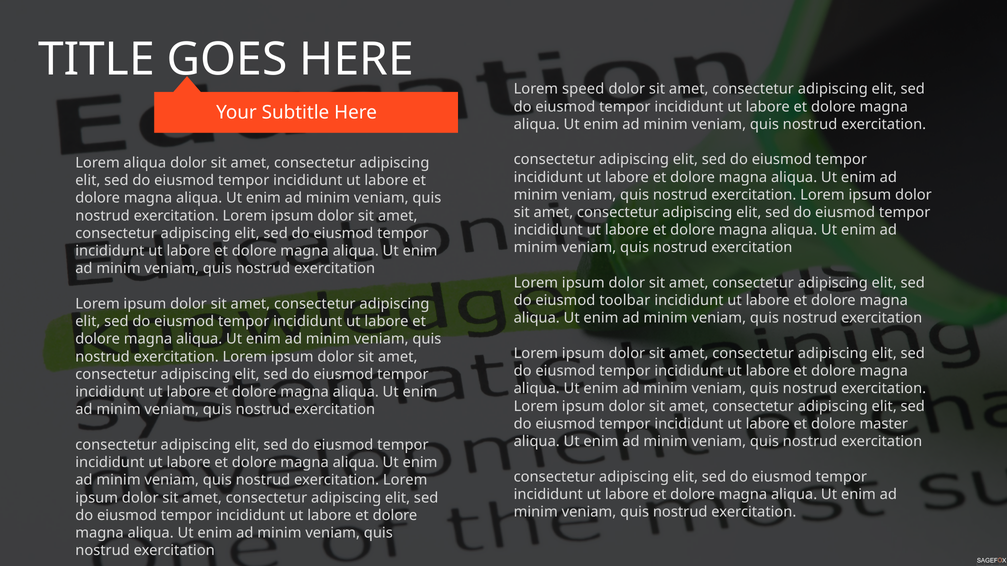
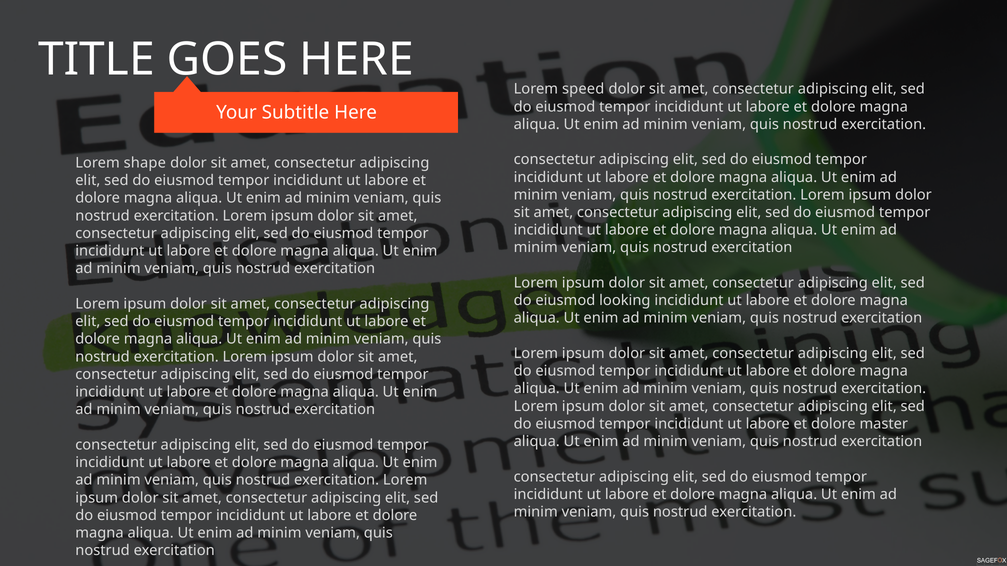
Lorem aliqua: aliqua -> shape (145, 163)
toolbar: toolbar -> looking (625, 301)
